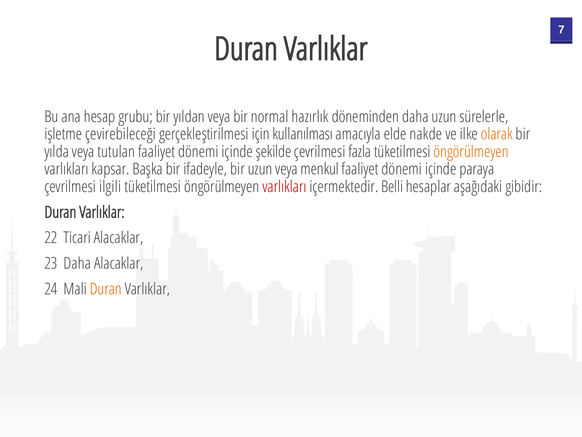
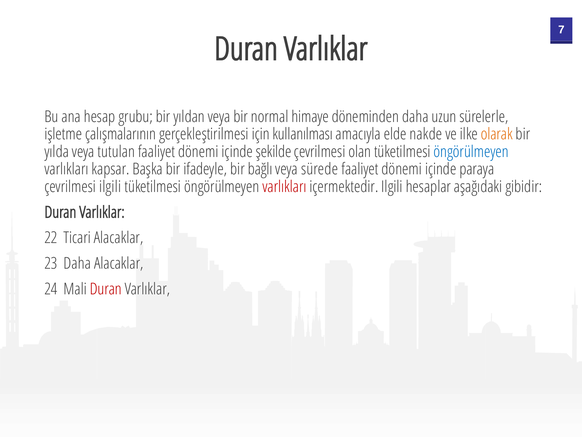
hazırlık: hazırlık -> himaye (310, 117)
çevirebileceği: çevirebileceği -> çalışmalarının (121, 134)
fazla: fazla -> olan (360, 152)
öngörülmeyen colour: orange -> blue (471, 152)
bir uzun: uzun -> bağlı (260, 169)
menkul: menkul -> sürede (320, 169)
içermektedir Belli: Belli -> Ilgili (392, 187)
Duran colour: orange -> red (106, 289)
